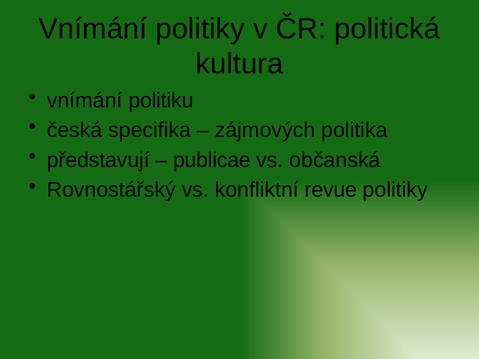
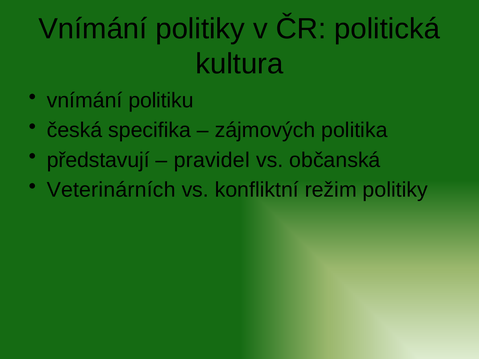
publicae: publicae -> pravidel (212, 160)
Rovnostářský: Rovnostářský -> Veterinárních (111, 190)
revue: revue -> režim (331, 190)
